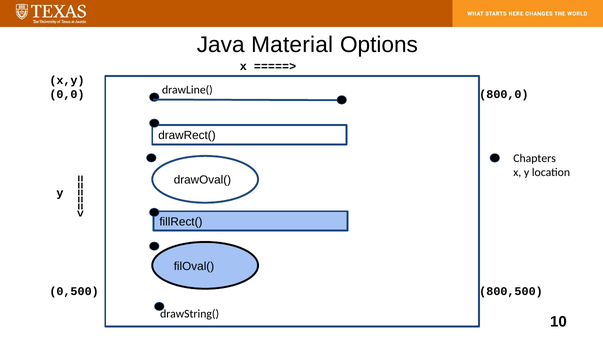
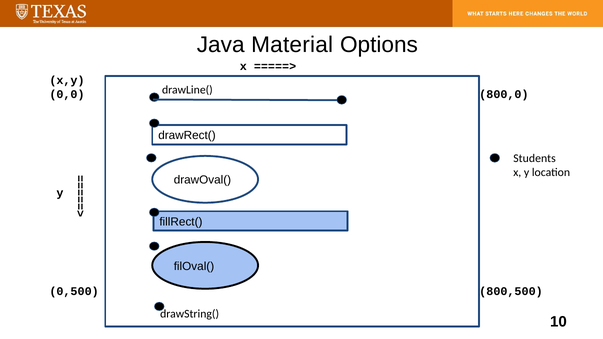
Chapters: Chapters -> Students (535, 158)
